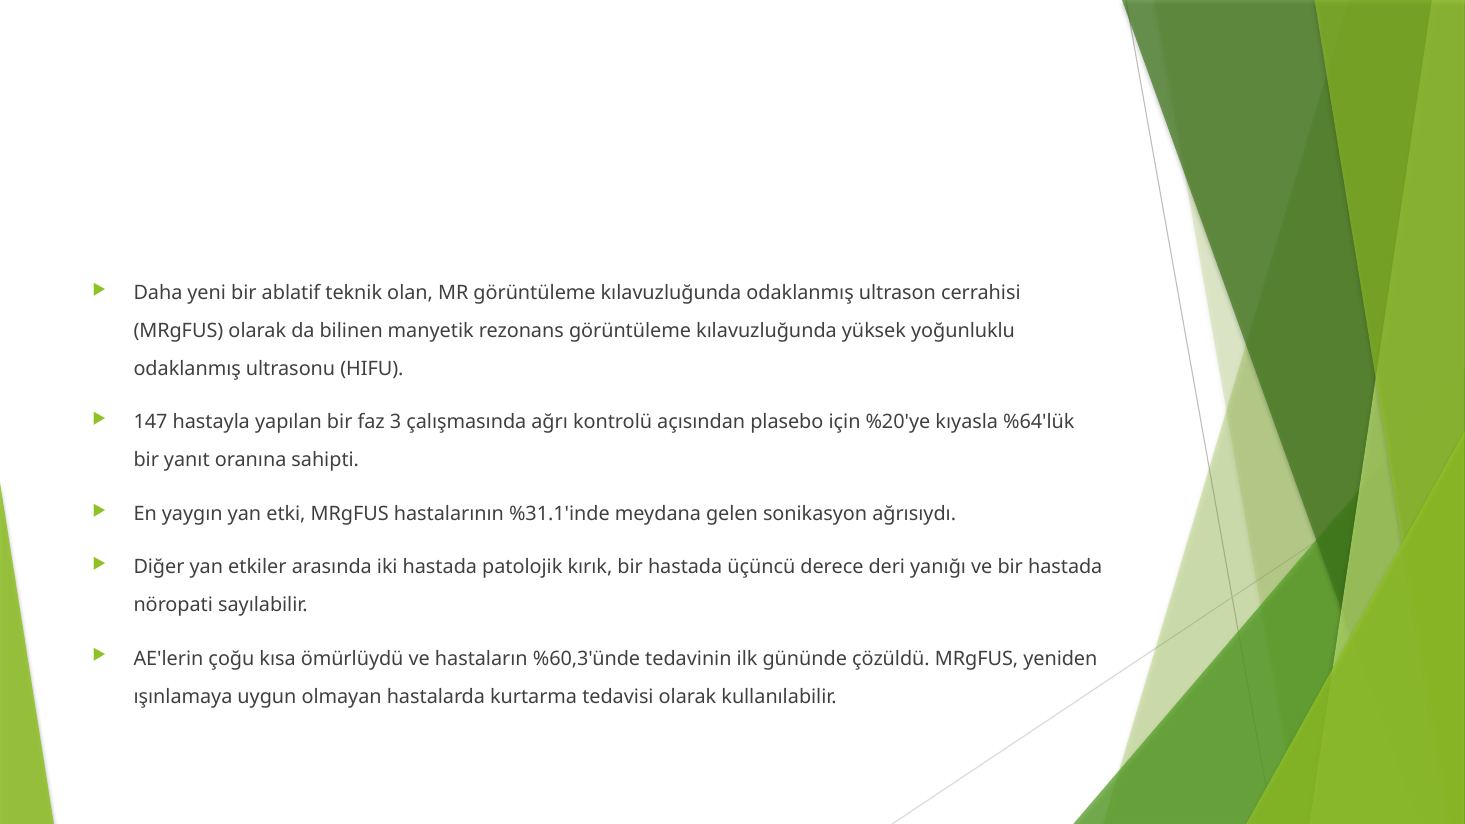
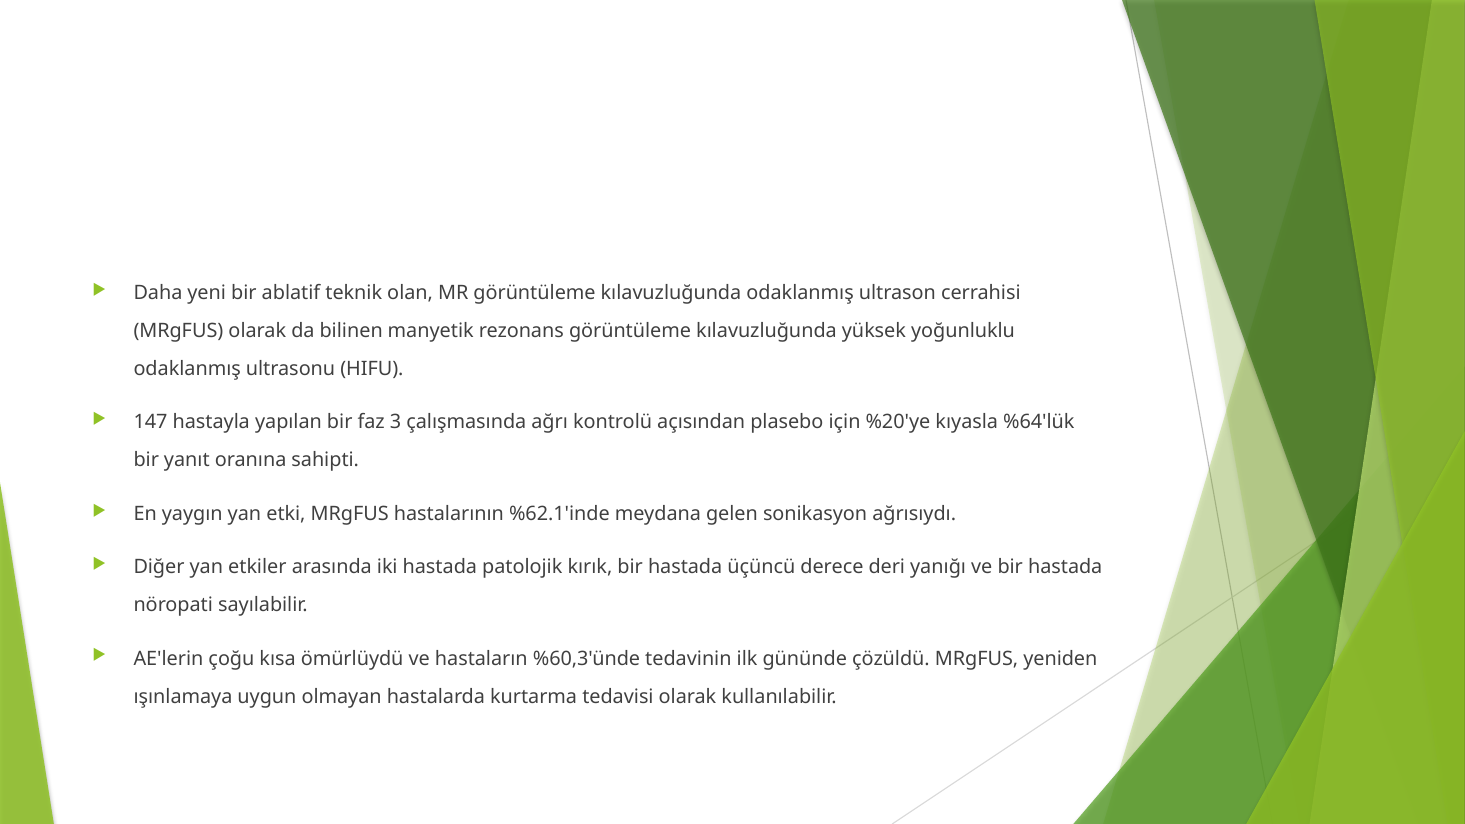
%31.1'inde: %31.1'inde -> %62.1'inde (559, 514)
